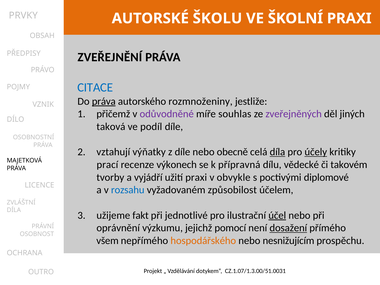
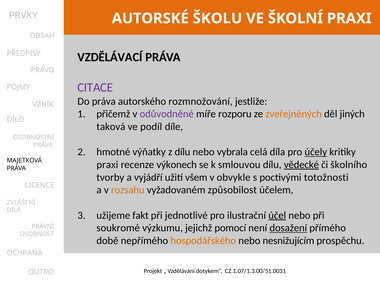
ZVEŘEJNĚNÍ: ZVEŘEJNĚNÍ -> VZDĚLÁVACÍ (110, 57)
CITACE colour: blue -> purple (95, 87)
práva underline: present -> none (104, 101)
rozmnoženiny: rozmnoženiny -> rozmnožování (201, 101)
souhlas: souhlas -> rozporu (235, 114)
zveřejněných colour: purple -> orange (294, 114)
vztahují: vztahují -> hmotné (113, 152)
z díle: díle -> dílu (182, 152)
obecně: obecně -> vybrala (232, 152)
díla underline: present -> none (277, 152)
prací: prací -> praxi (107, 165)
přípravná: přípravná -> smlouvou (239, 165)
vědecké underline: none -> present (301, 165)
takovém: takovém -> školního (349, 165)
užití praxi: praxi -> všem (196, 177)
diplomové: diplomové -> totožnosti (326, 177)
rozsahu colour: blue -> orange (128, 190)
oprávnění: oprávnění -> soukromé (118, 228)
všem: všem -> době (107, 241)
